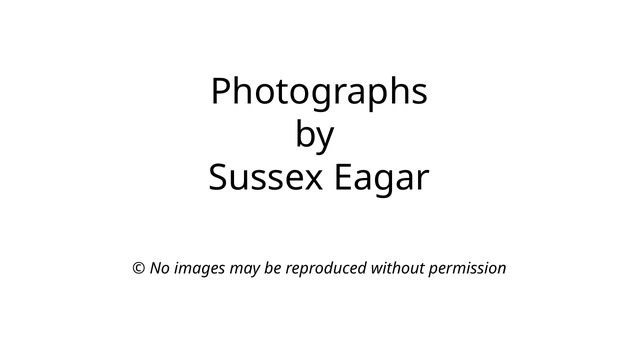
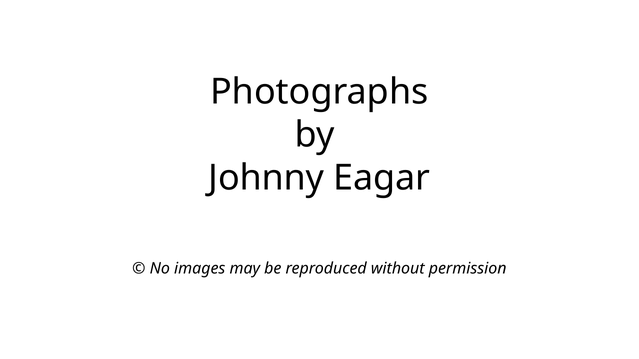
Sussex: Sussex -> Johnny (266, 178)
